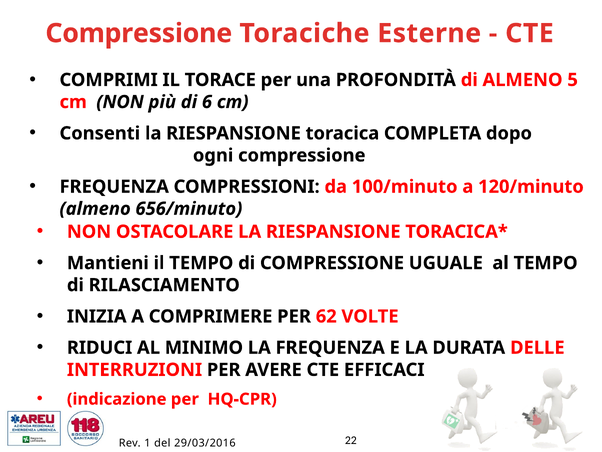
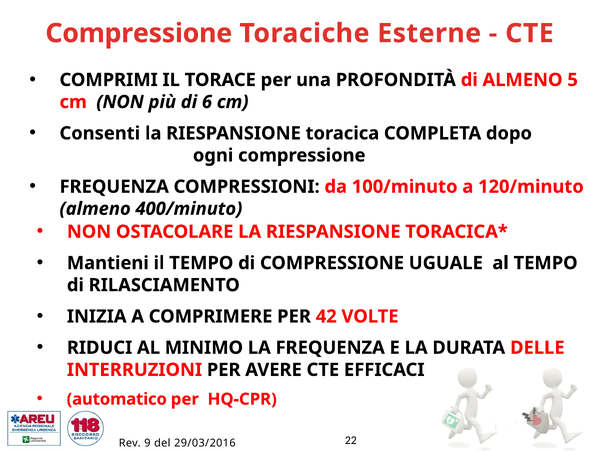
656/minuto: 656/minuto -> 400/minuto (189, 209)
62: 62 -> 42 (326, 316)
indicazione: indicazione -> automatico (117, 399)
1: 1 -> 9 (147, 443)
